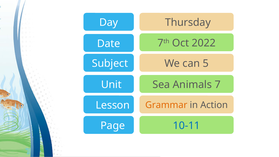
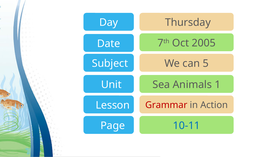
2022: 2022 -> 2005 (204, 43)
7: 7 -> 1 (218, 85)
Grammar colour: orange -> red (166, 105)
